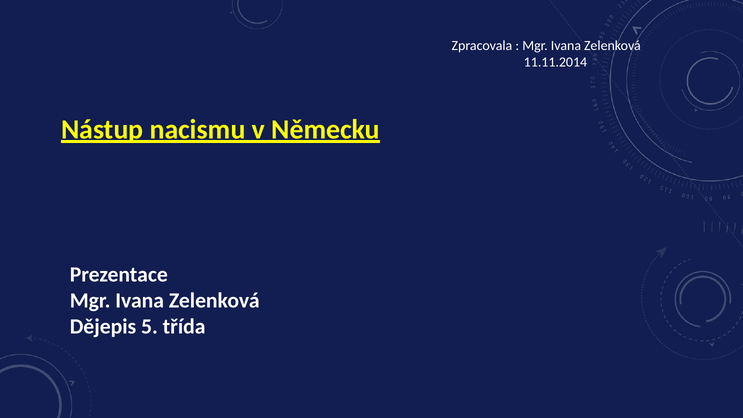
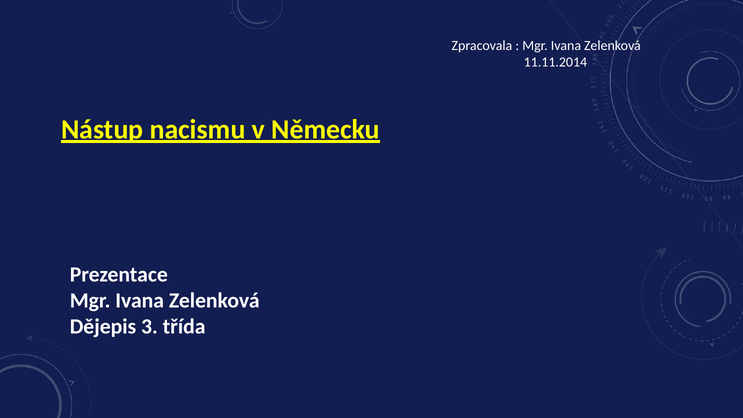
5: 5 -> 3 (149, 327)
